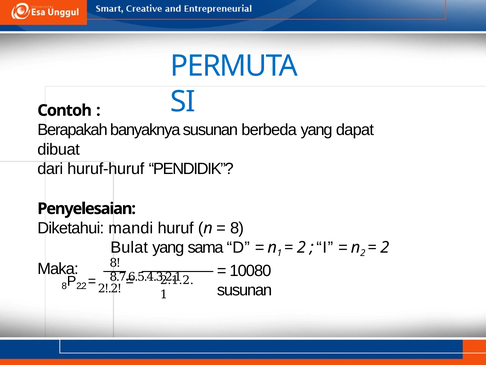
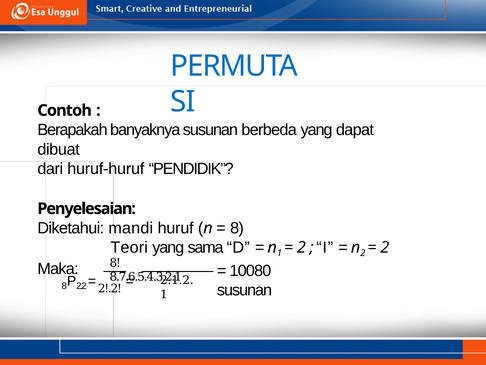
Bulat: Bulat -> Teori (129, 247)
